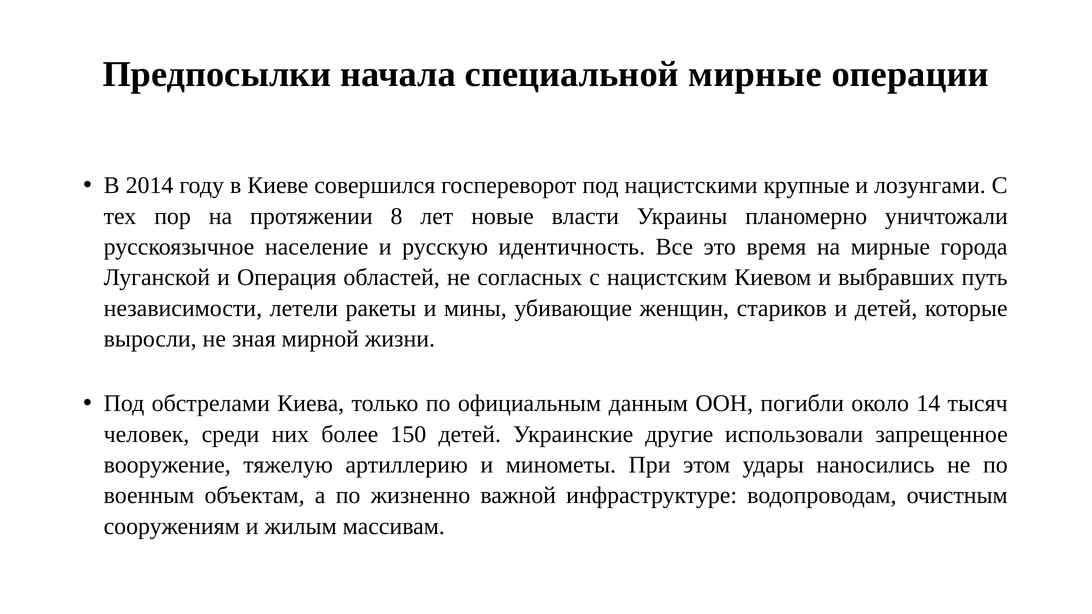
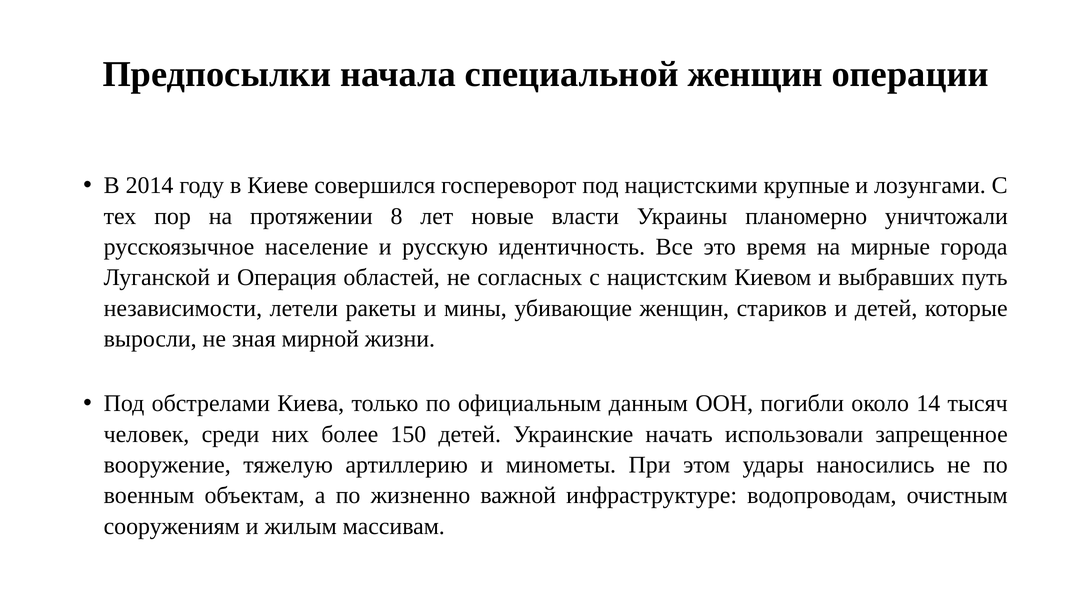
специальной мирные: мирные -> женщин (755, 74)
другие: другие -> начать (679, 434)
